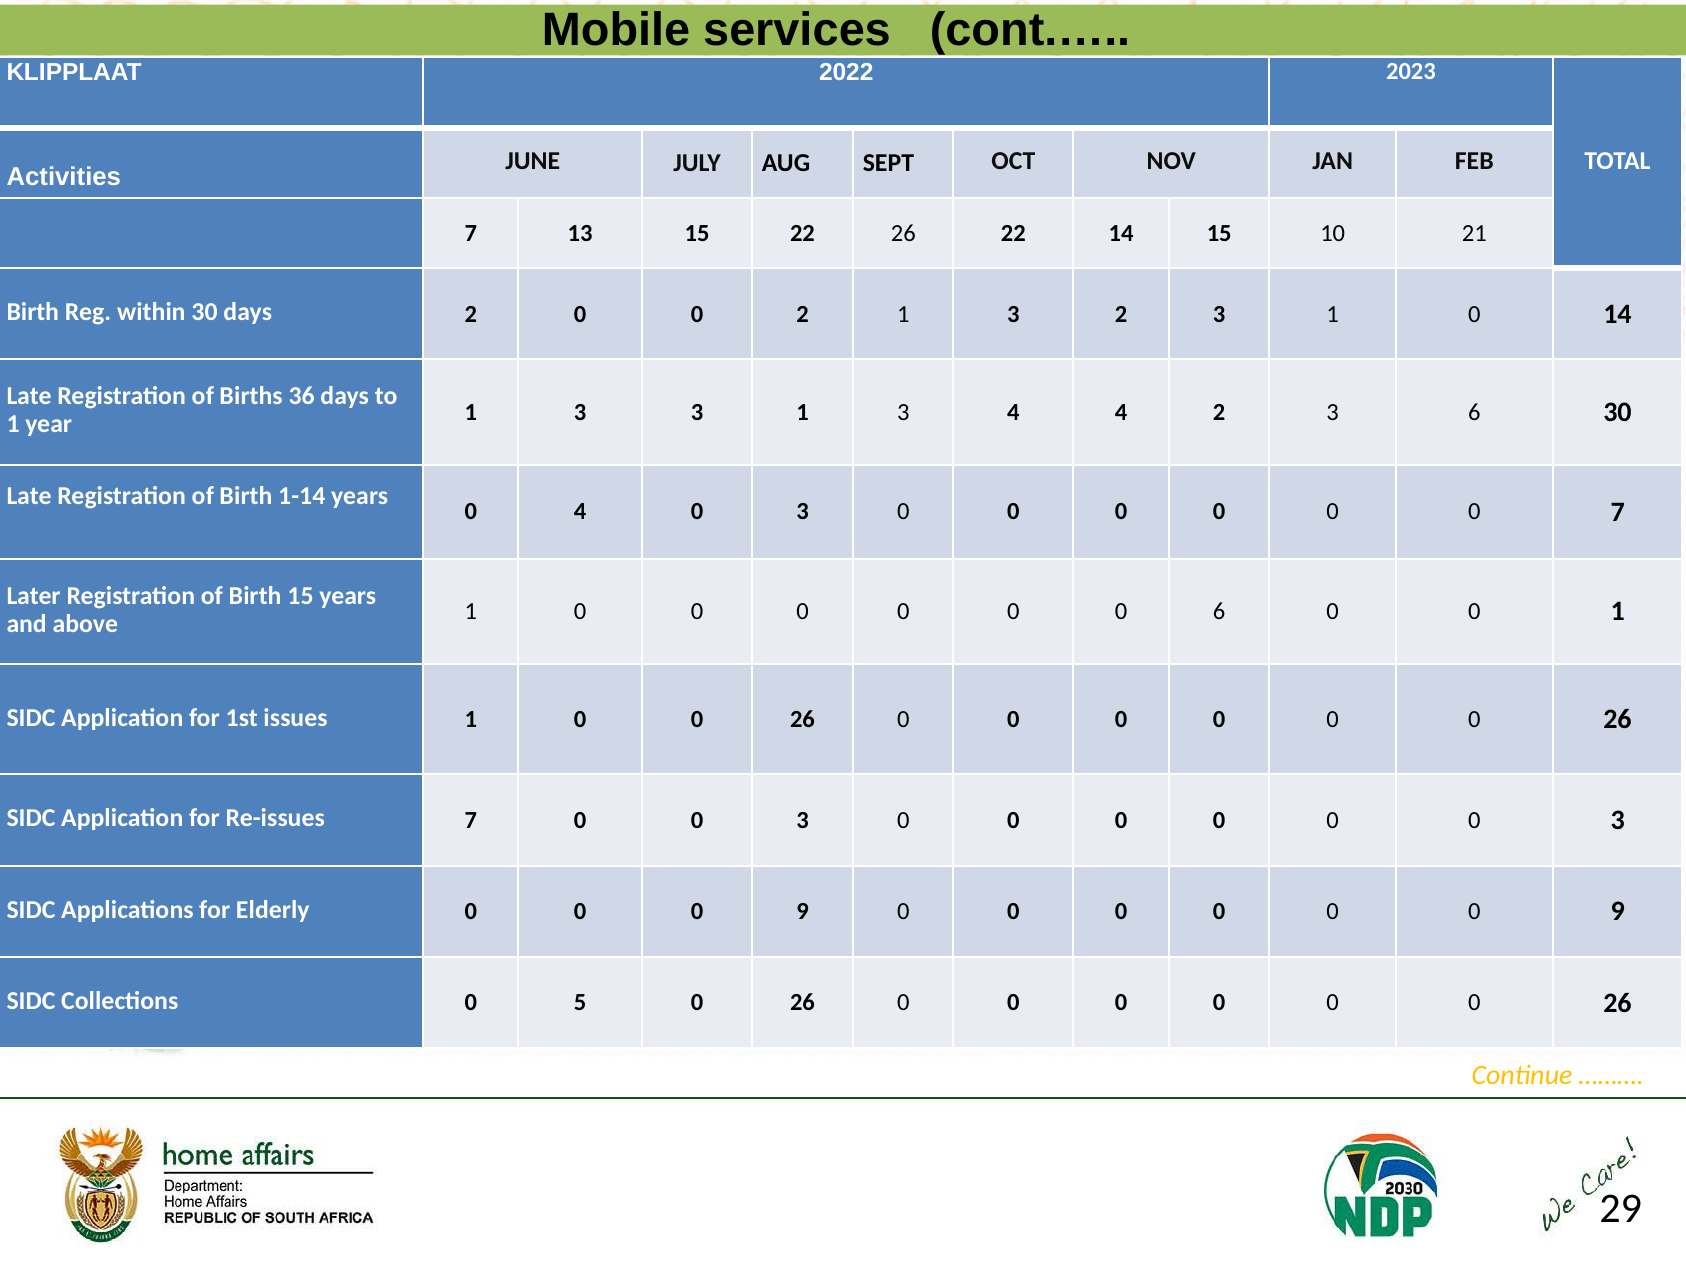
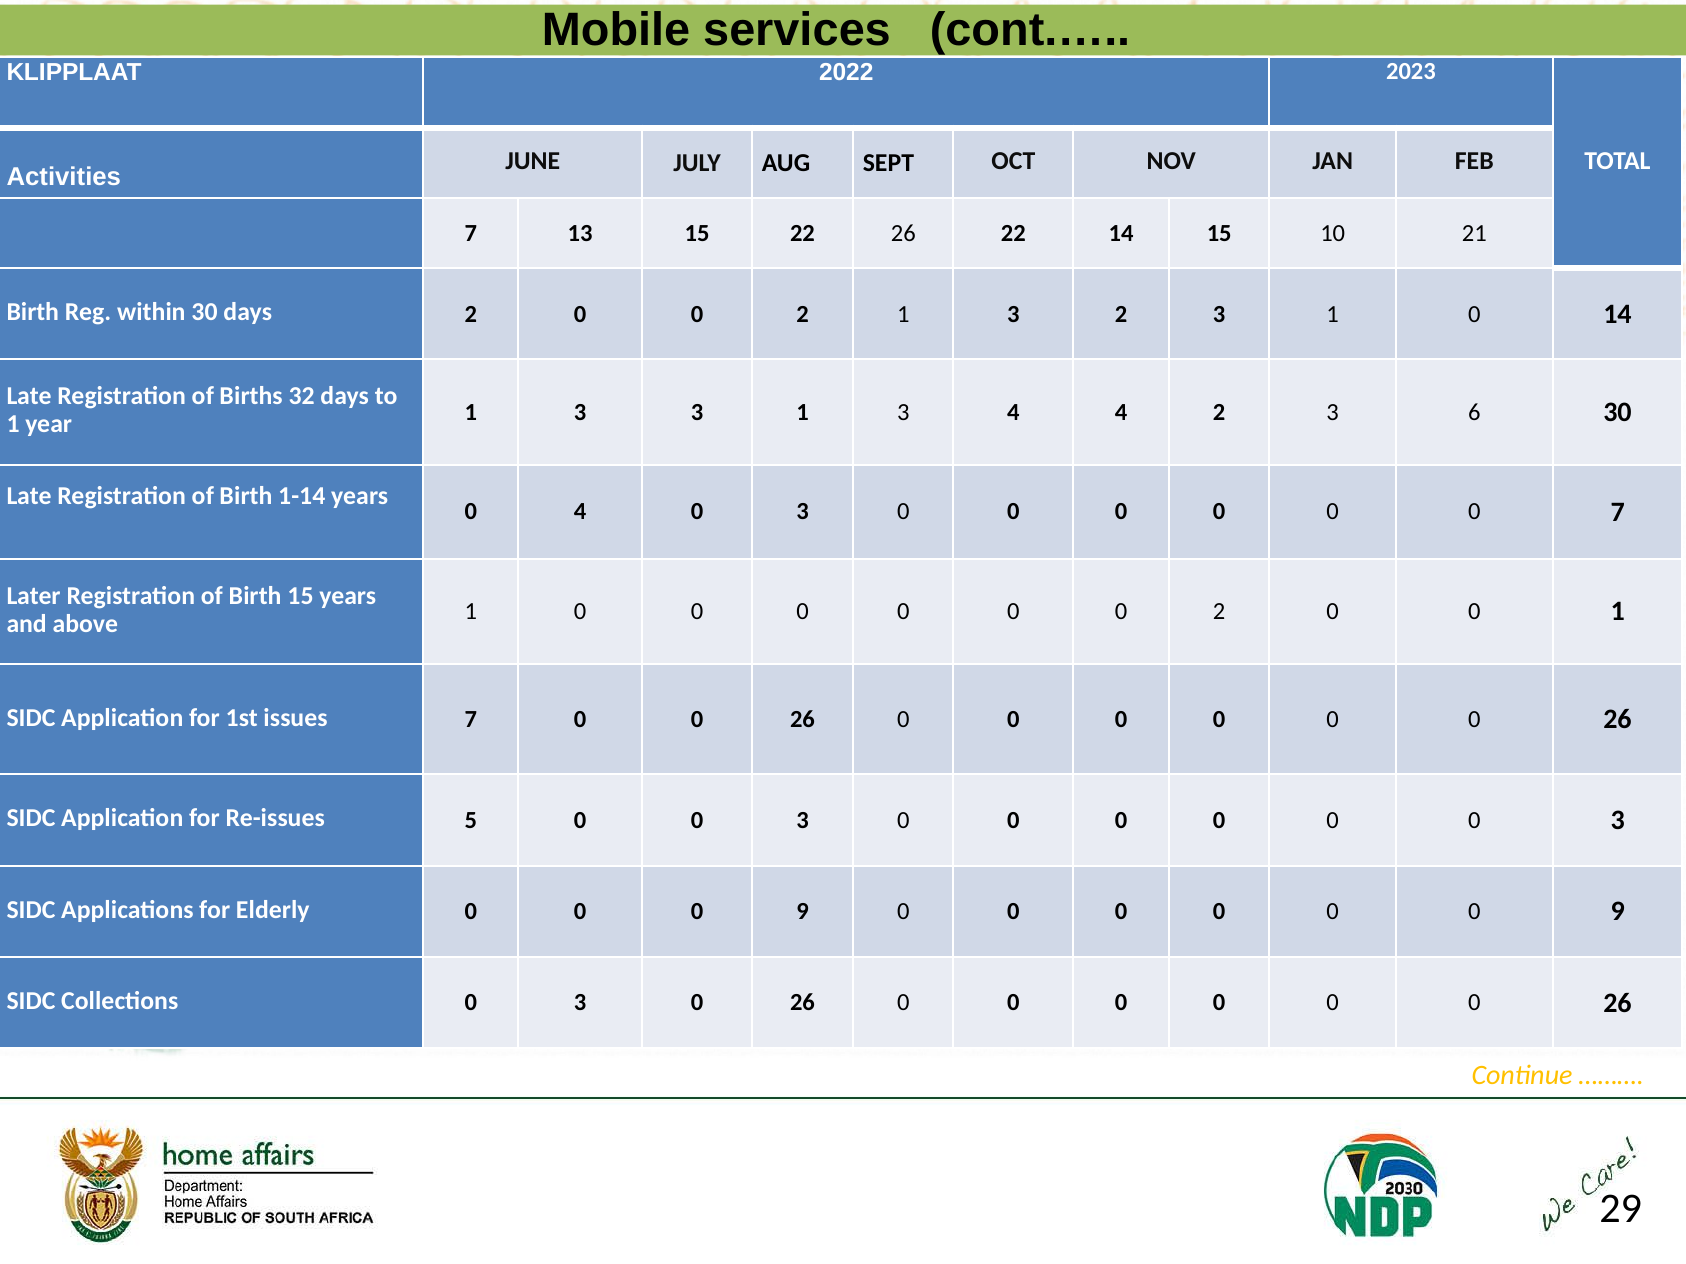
36: 36 -> 32 (302, 397)
0 0 0 6: 6 -> 2 (1219, 612)
issues 1: 1 -> 7 (471, 720)
Re-issues 7: 7 -> 5 (471, 821)
Collections 0 5: 5 -> 3 (580, 1003)
